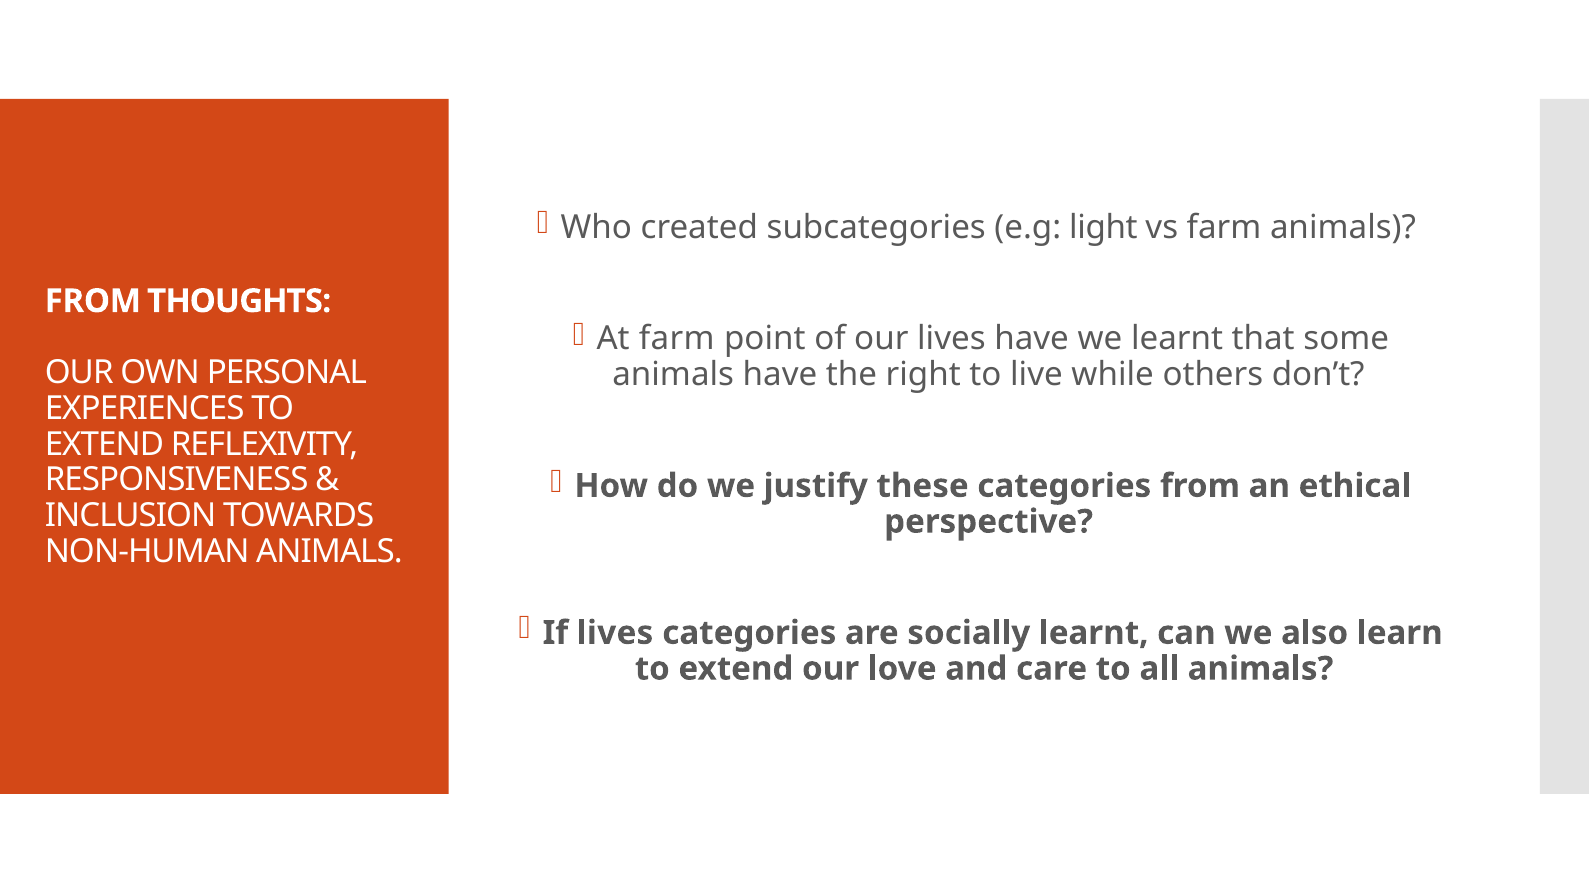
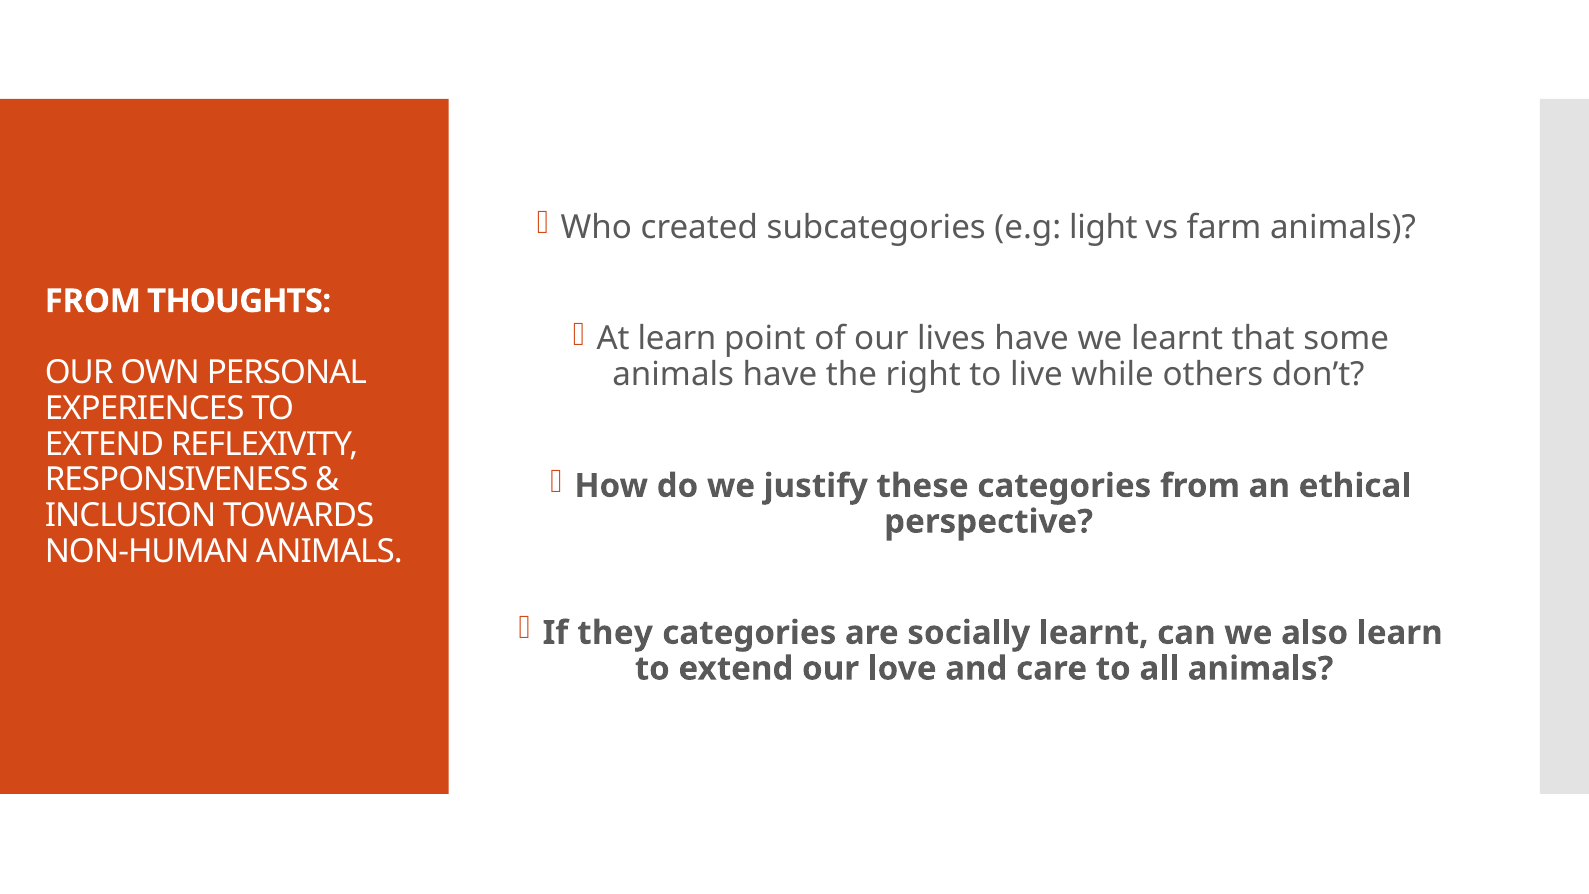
At farm: farm -> learn (677, 339)
If lives: lives -> they (615, 633)
